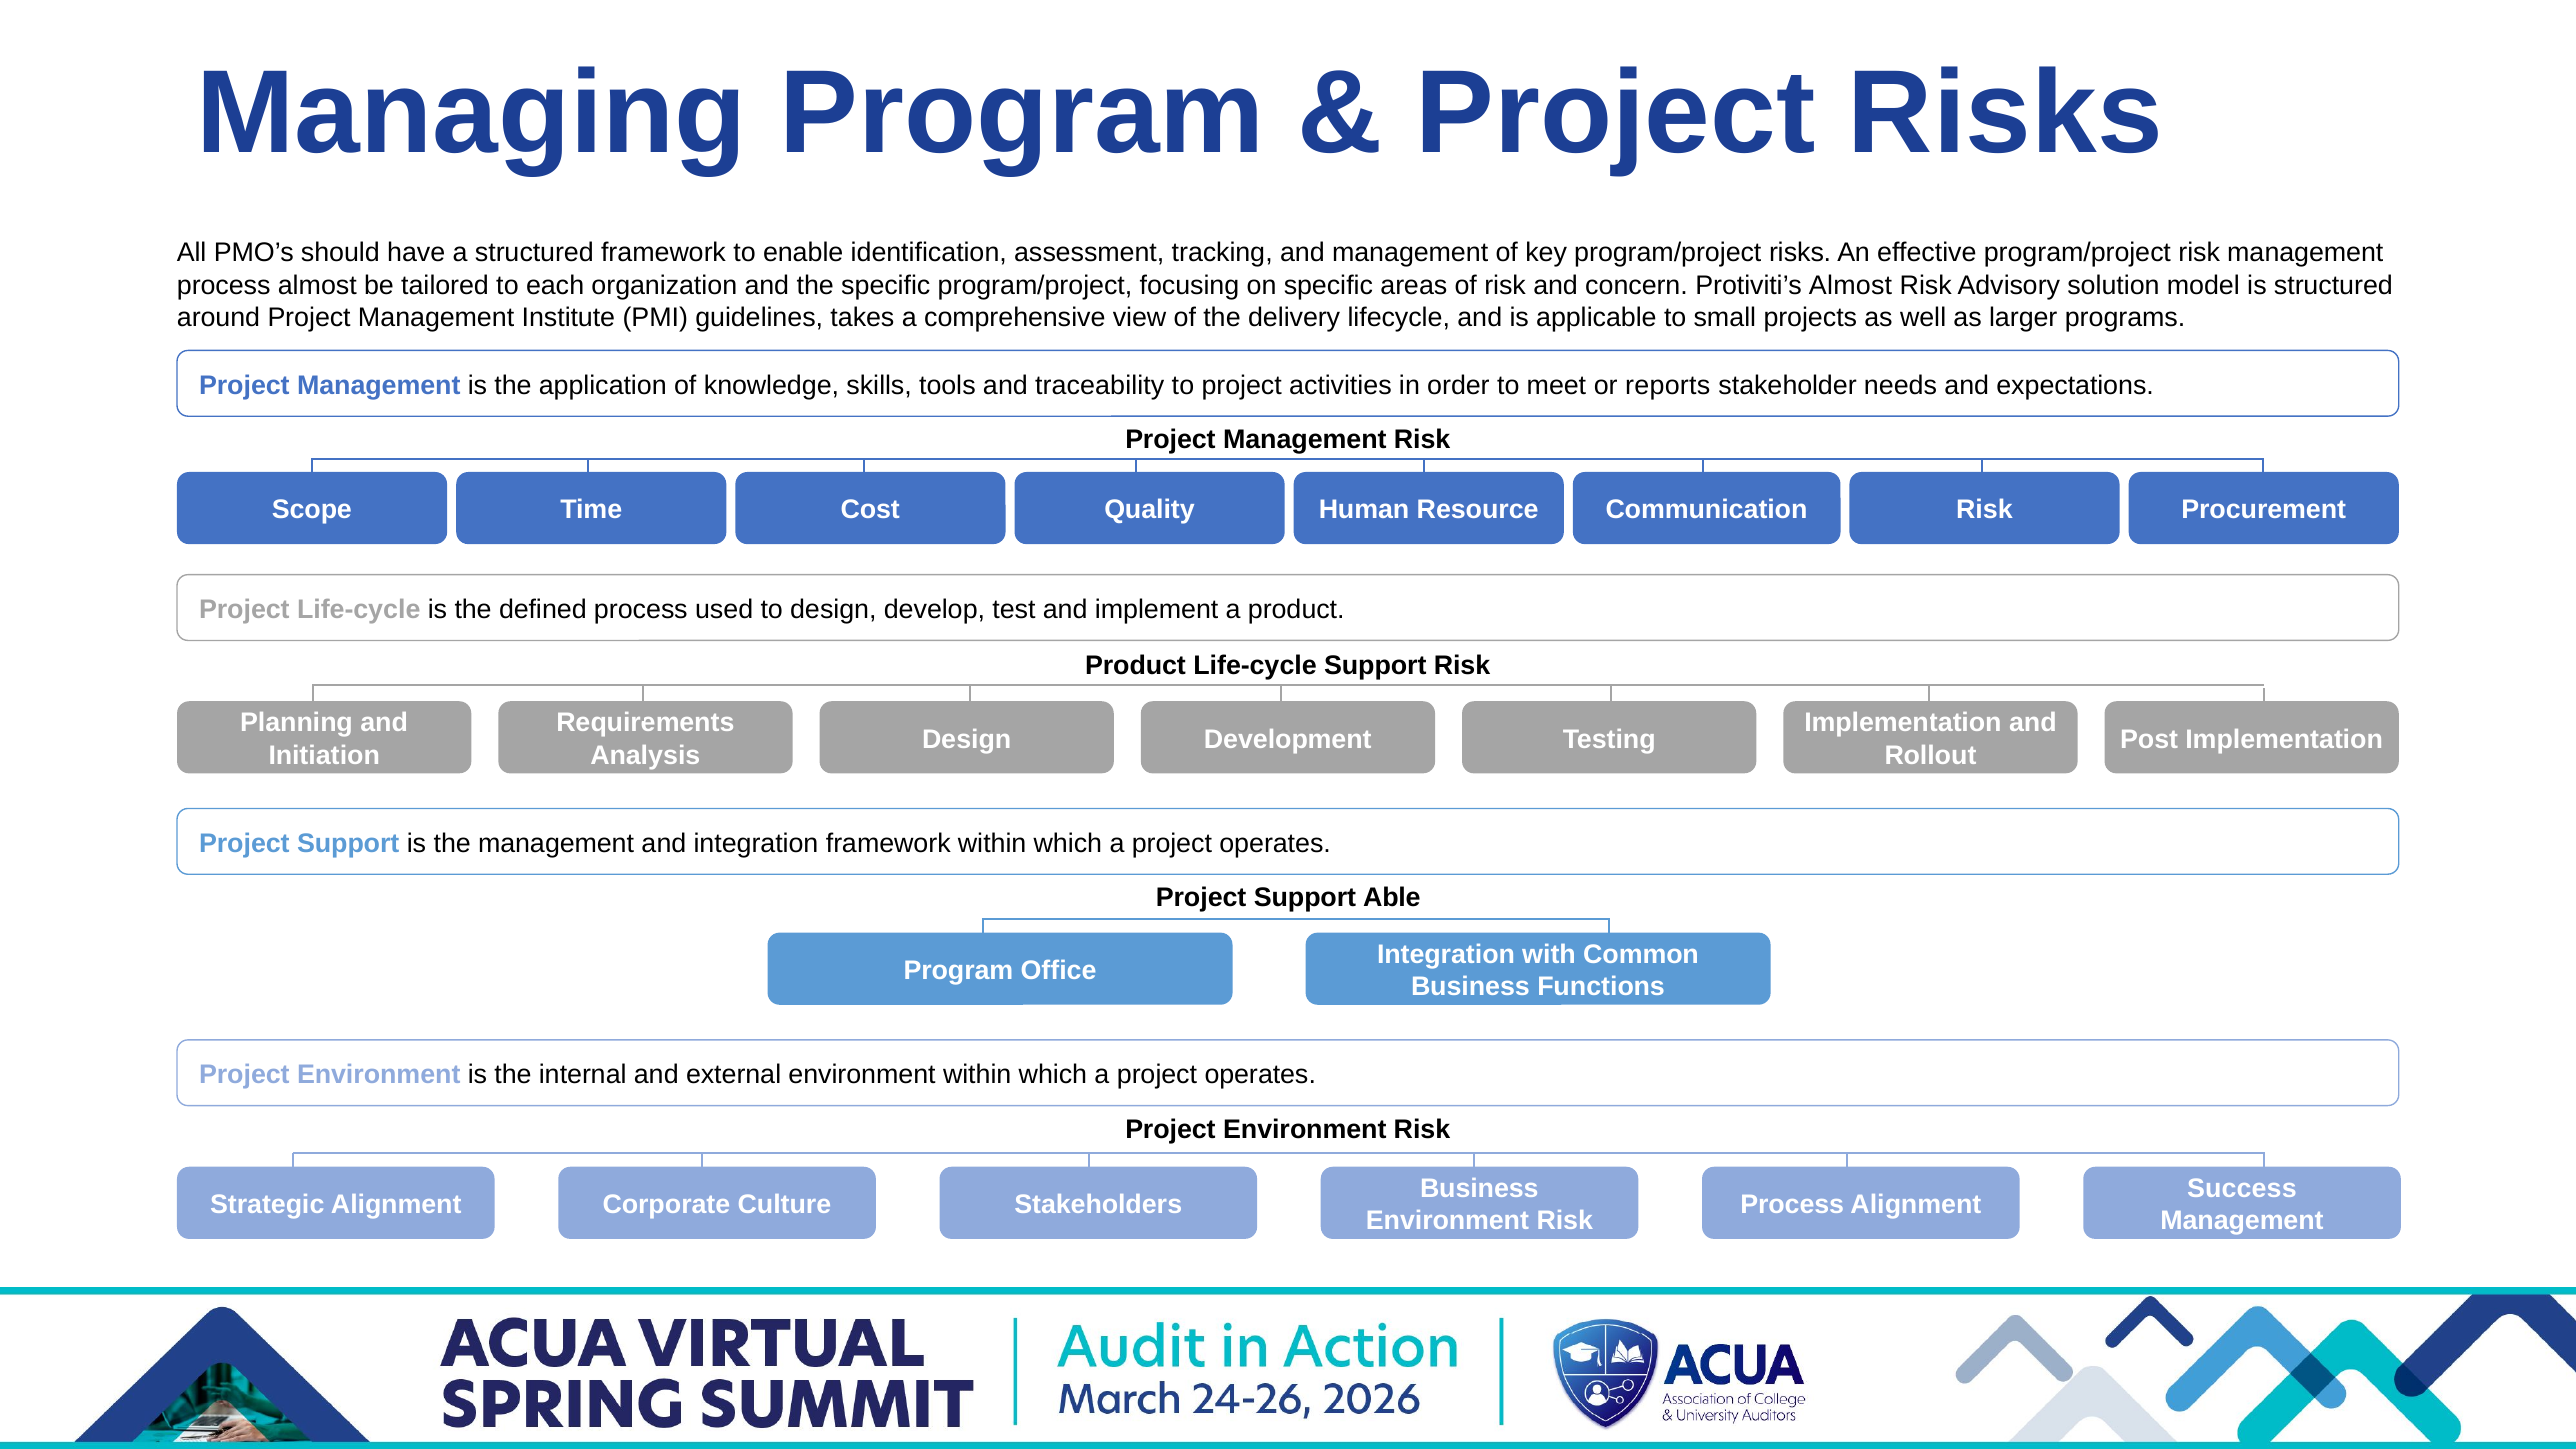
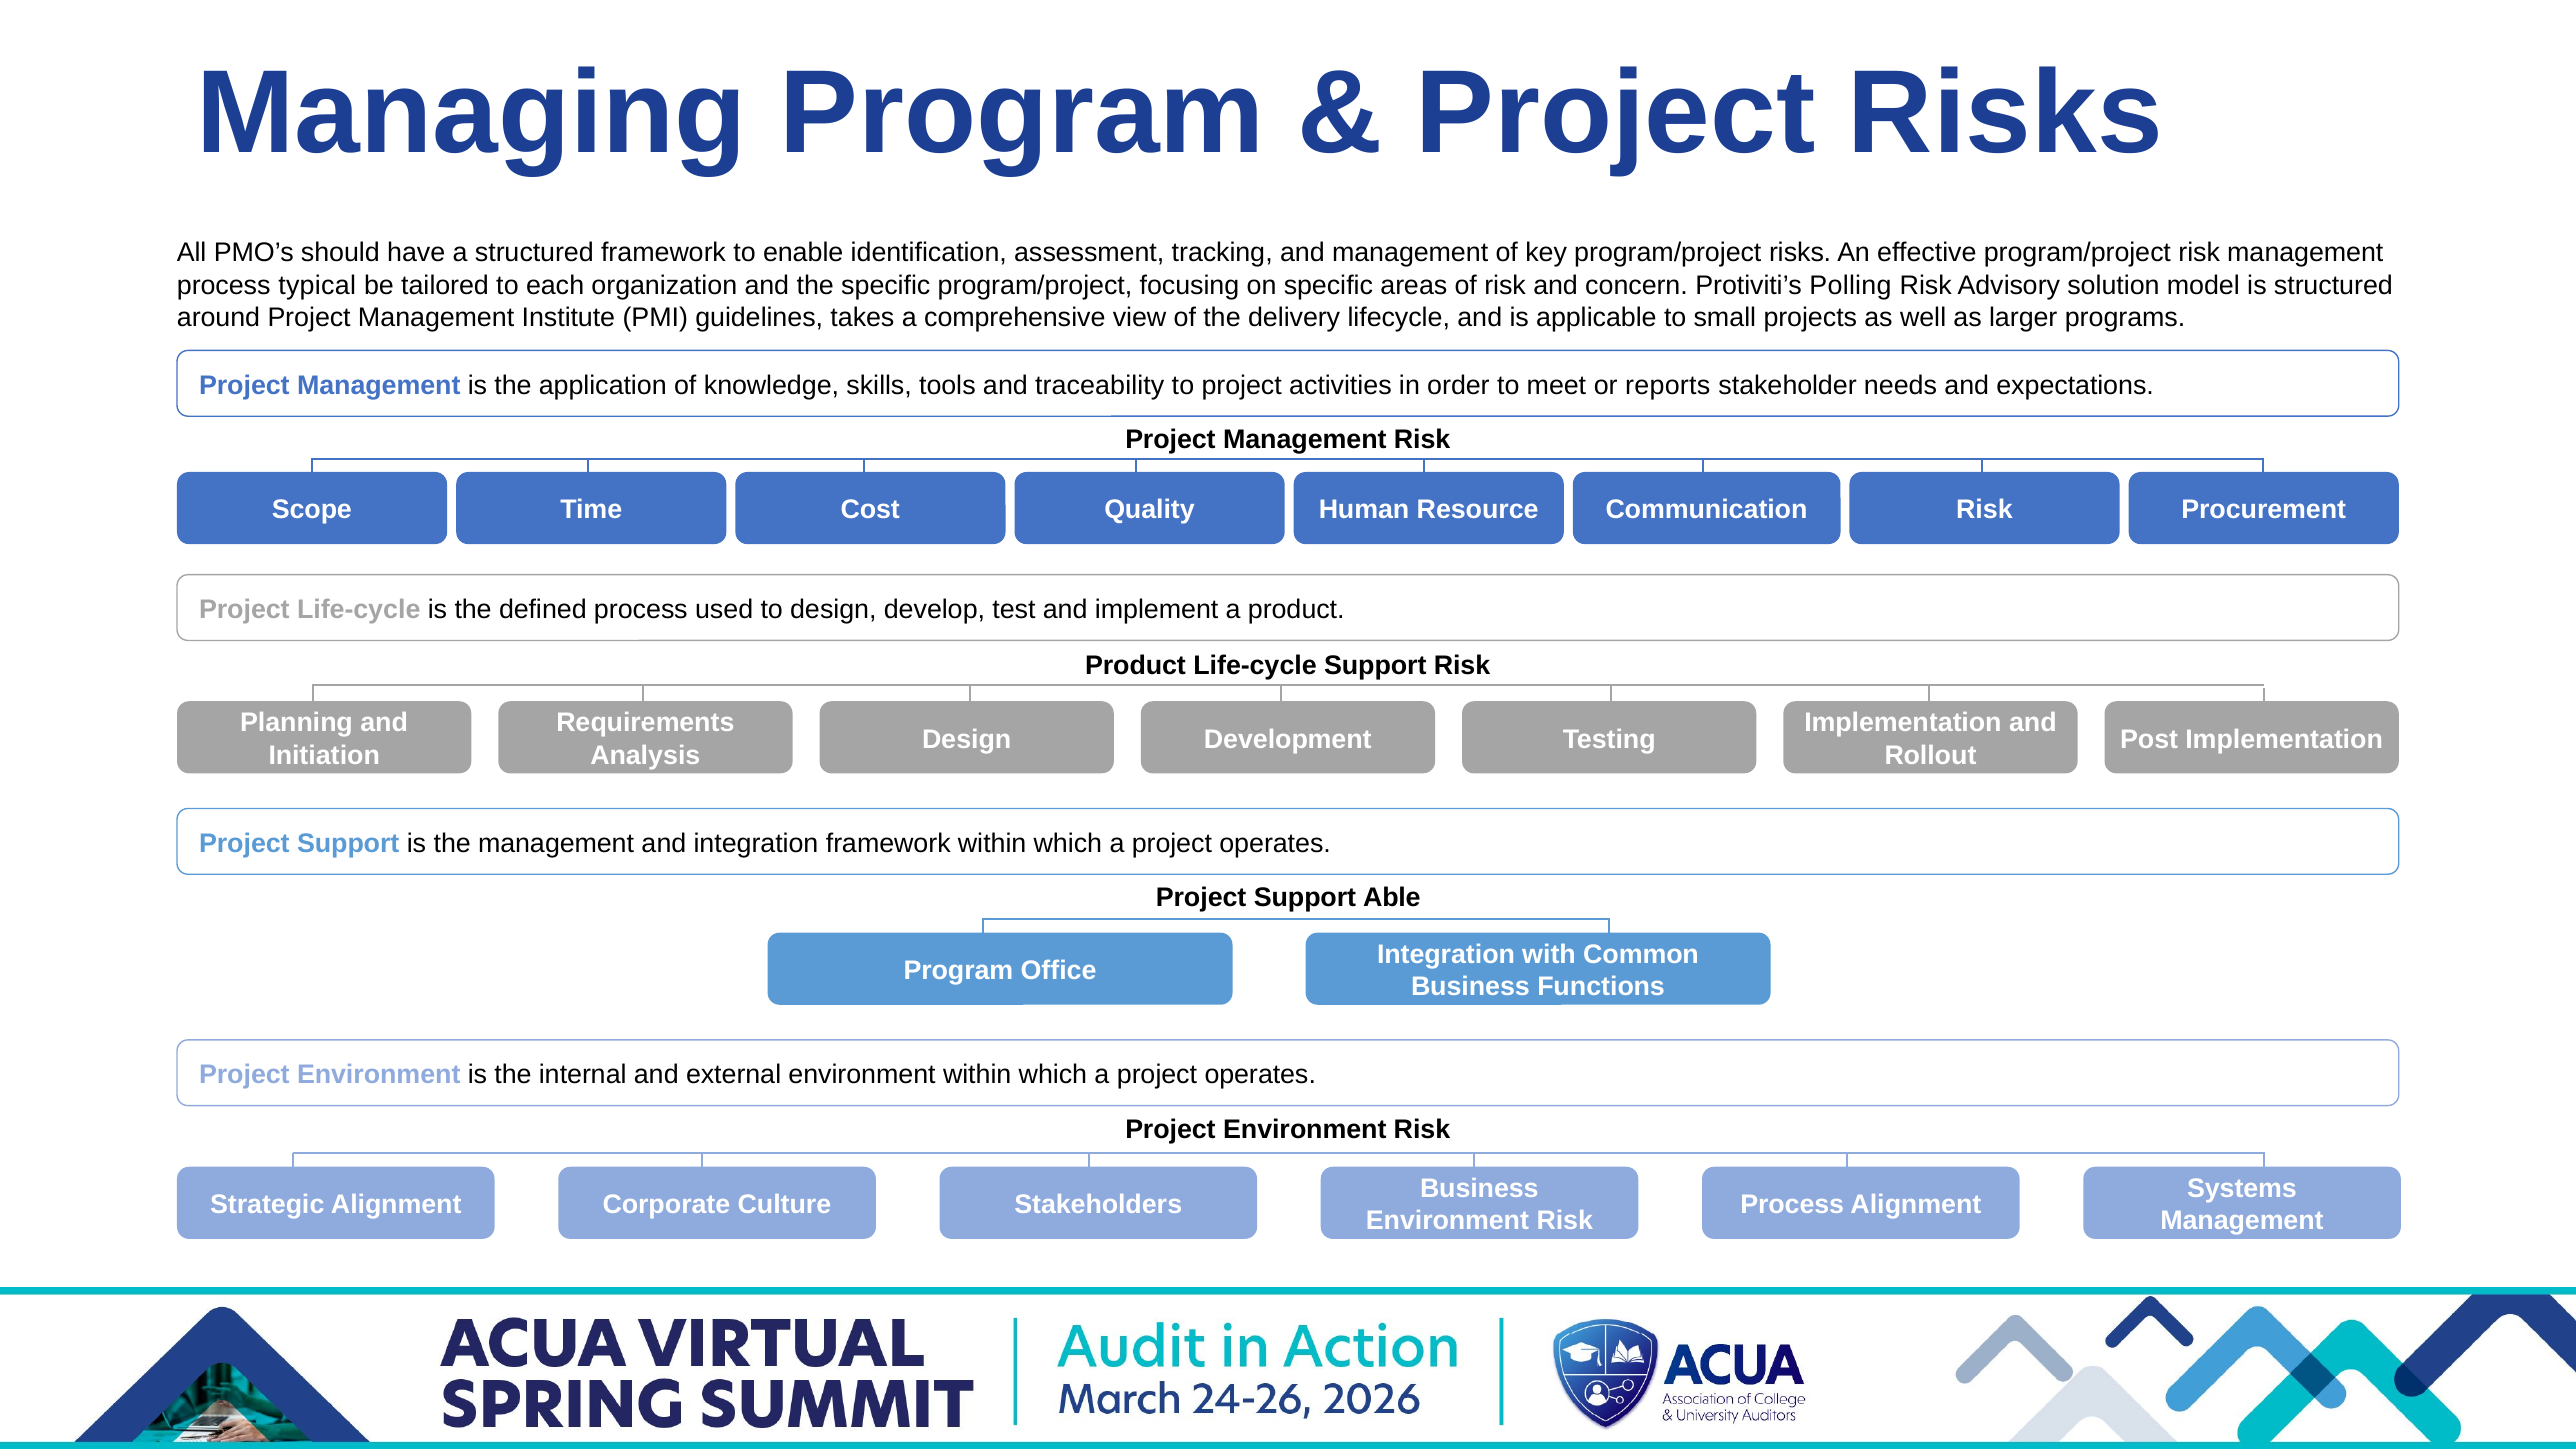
process almost: almost -> typical (317, 285)
Protiviti’s Almost: Almost -> Polling (1851, 285)
Success: Success -> Systems (2242, 1189)
